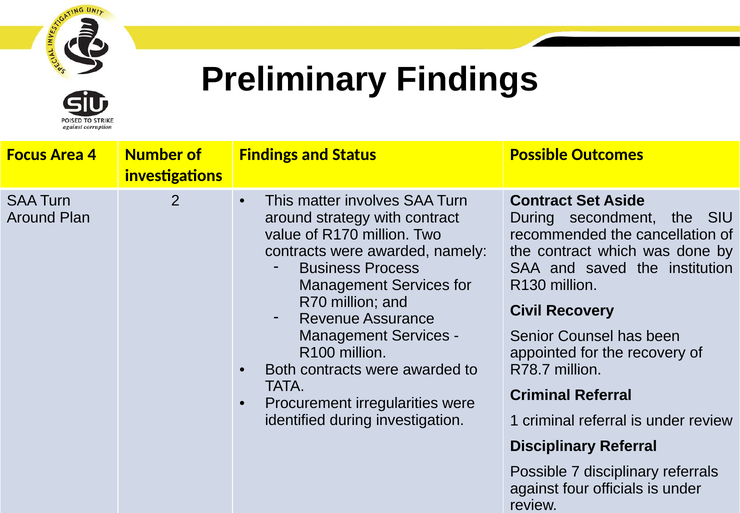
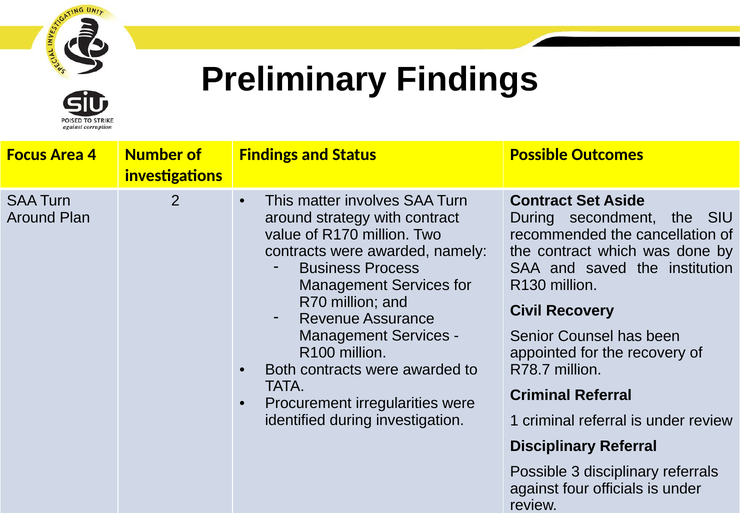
7: 7 -> 3 (576, 471)
